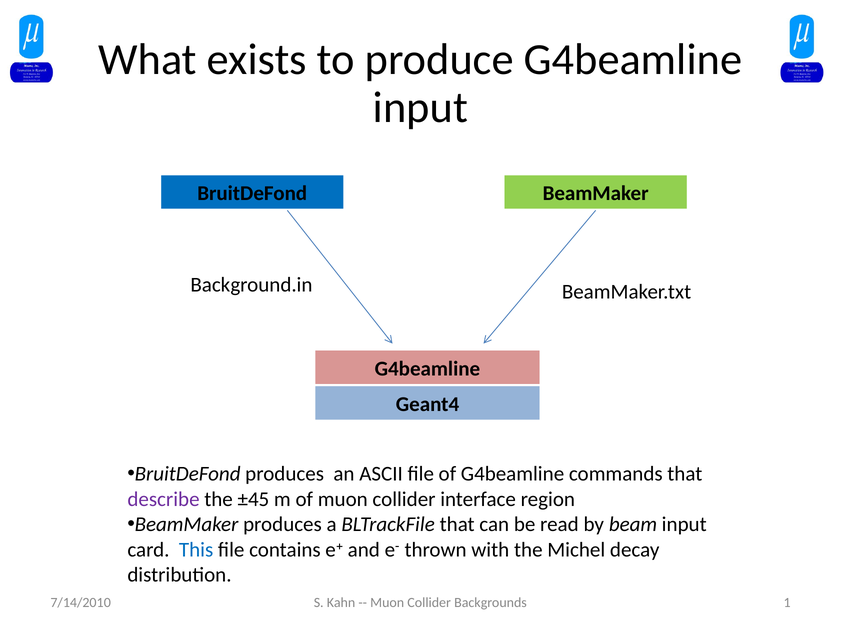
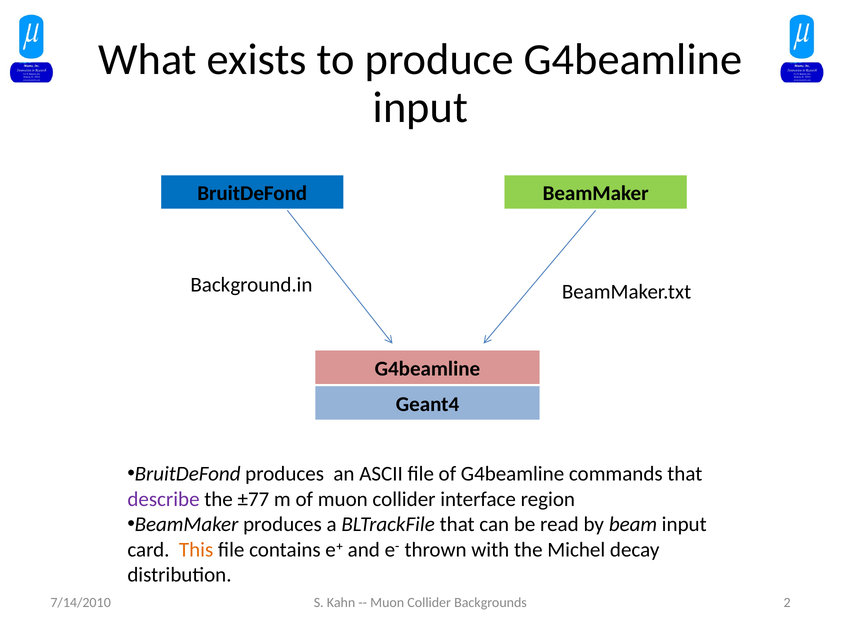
±45: ±45 -> ±77 (253, 499)
This colour: blue -> orange (196, 549)
1: 1 -> 2 (787, 602)
